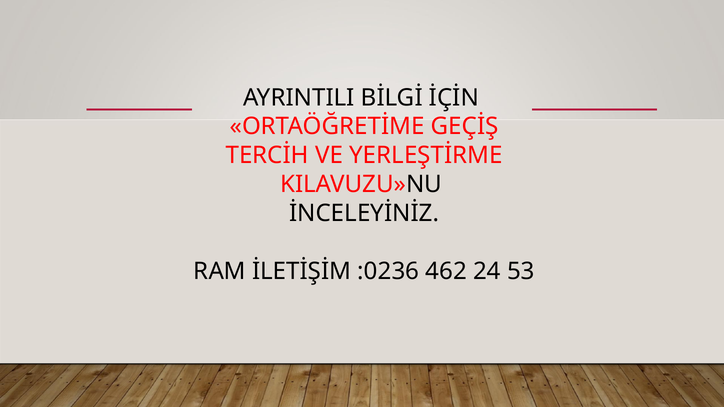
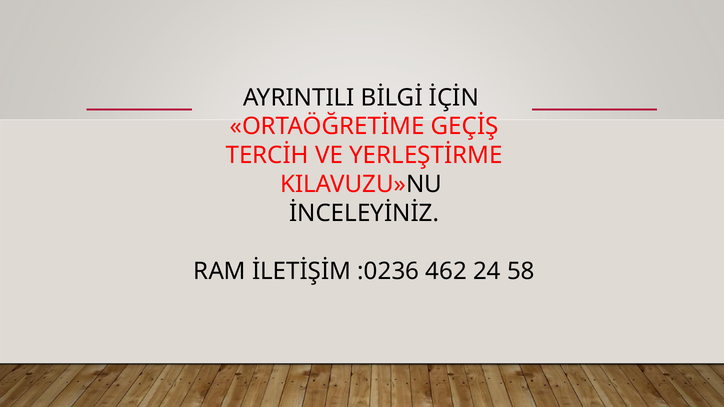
53: 53 -> 58 (521, 271)
